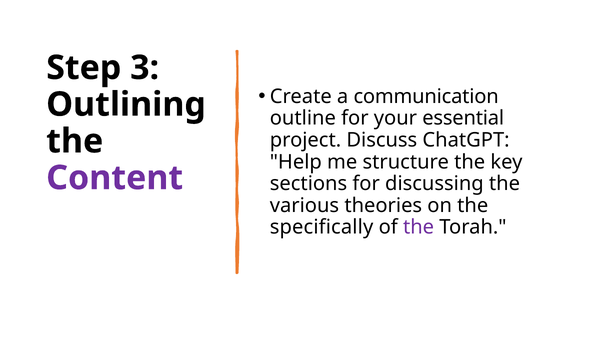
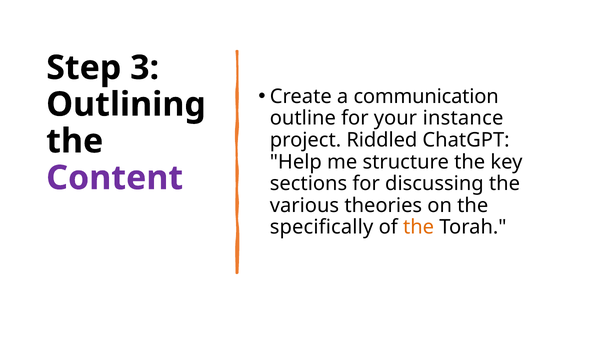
essential: essential -> instance (463, 118)
Discuss: Discuss -> Riddled (382, 140)
the colour: purple -> orange (419, 227)
